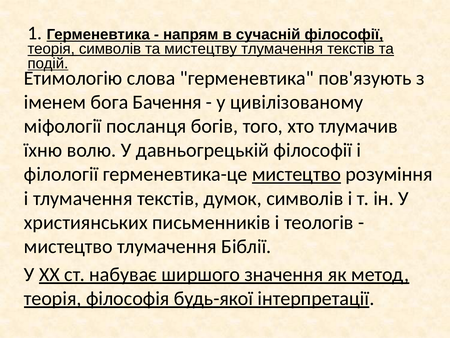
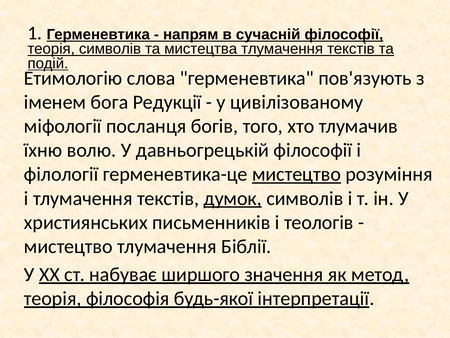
мистецтву: мистецтву -> мистецтва (201, 49)
Бачення: Бачення -> Редукції (167, 102)
думок underline: none -> present (233, 198)
